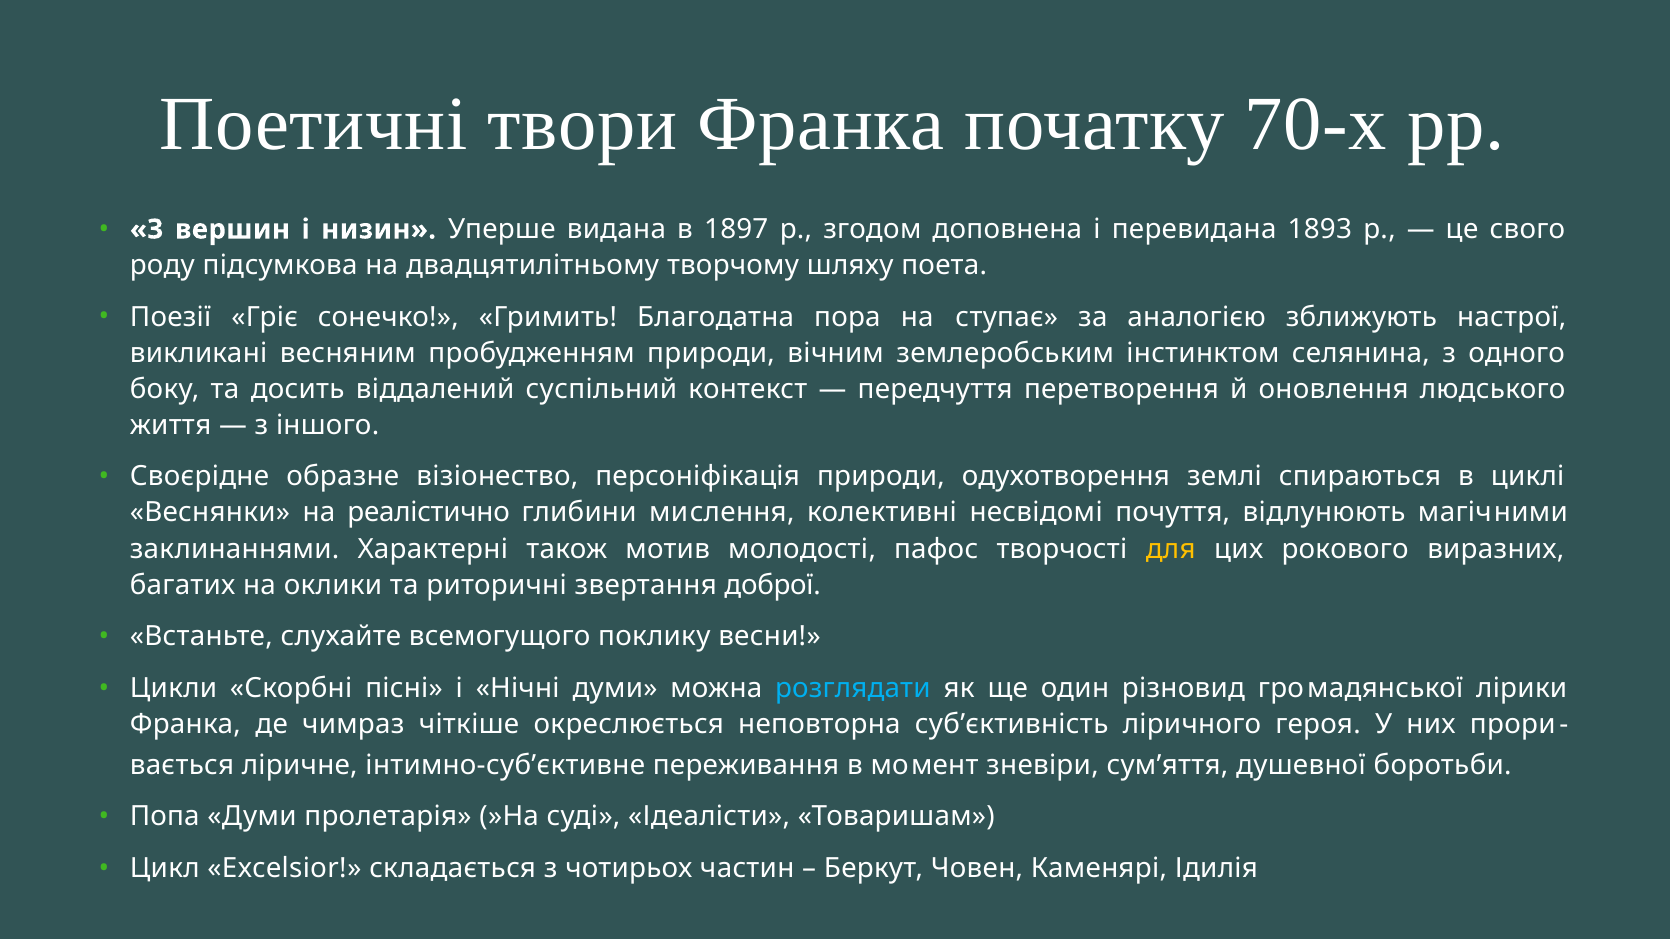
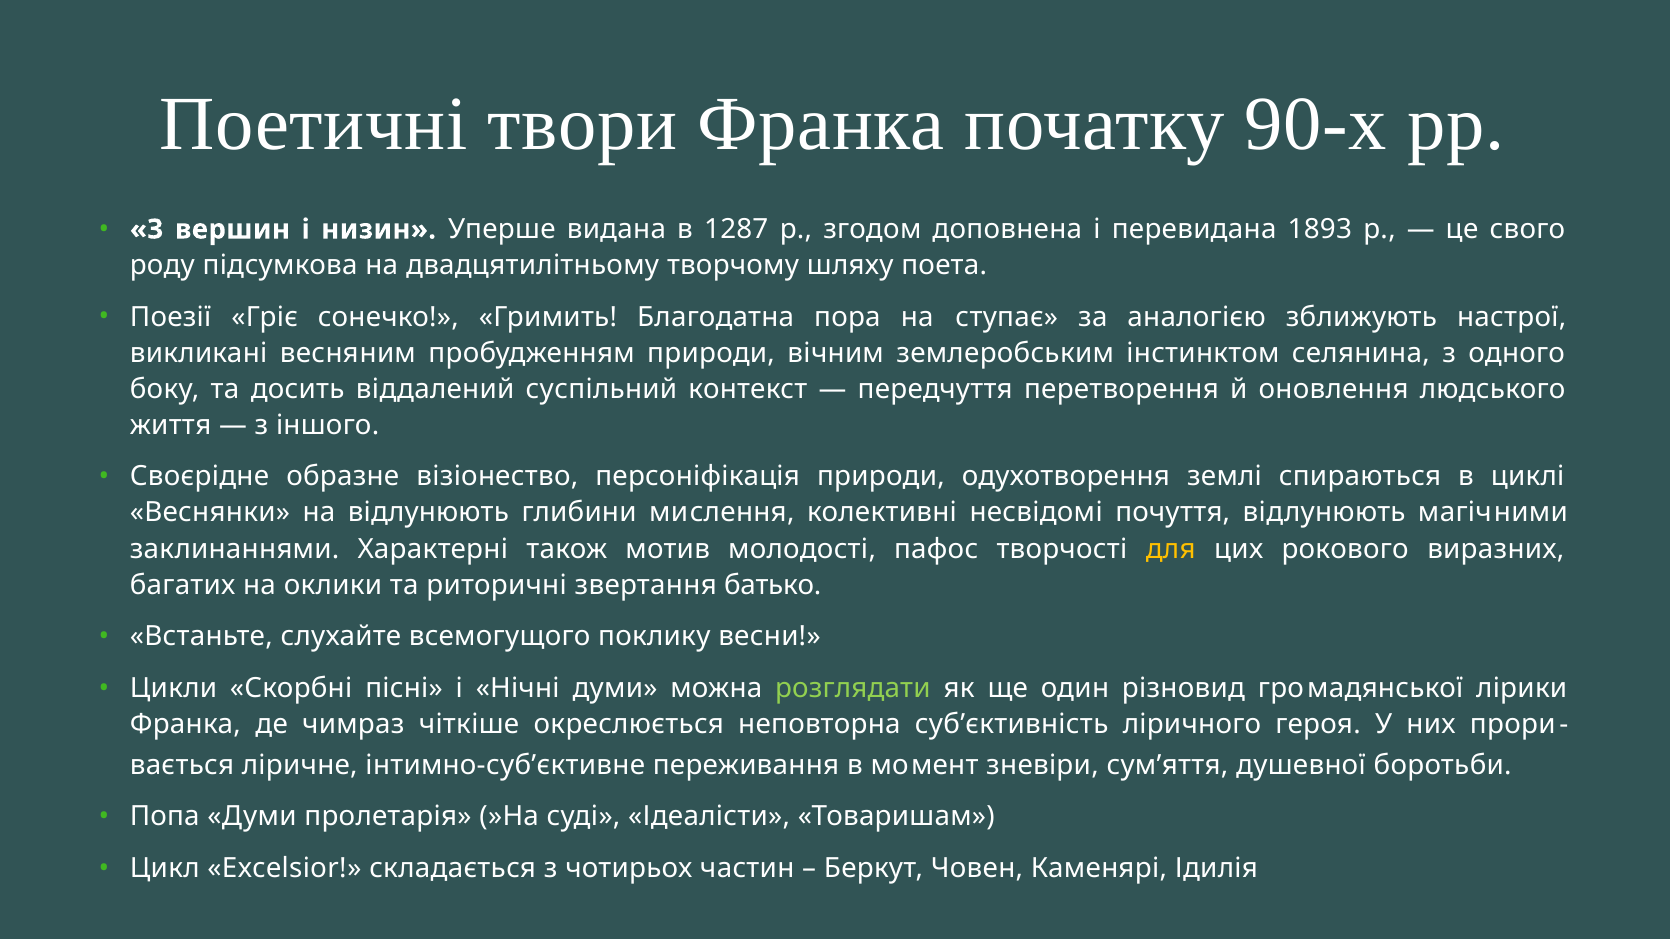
70-х: 70-х -> 90-х (1316, 124)
1897: 1897 -> 1287 (736, 229)
на реалістично: реалістично -> відлунюють (428, 513)
доброї: доброї -> батько (773, 585)
розглядати colour: light blue -> light green (853, 688)
